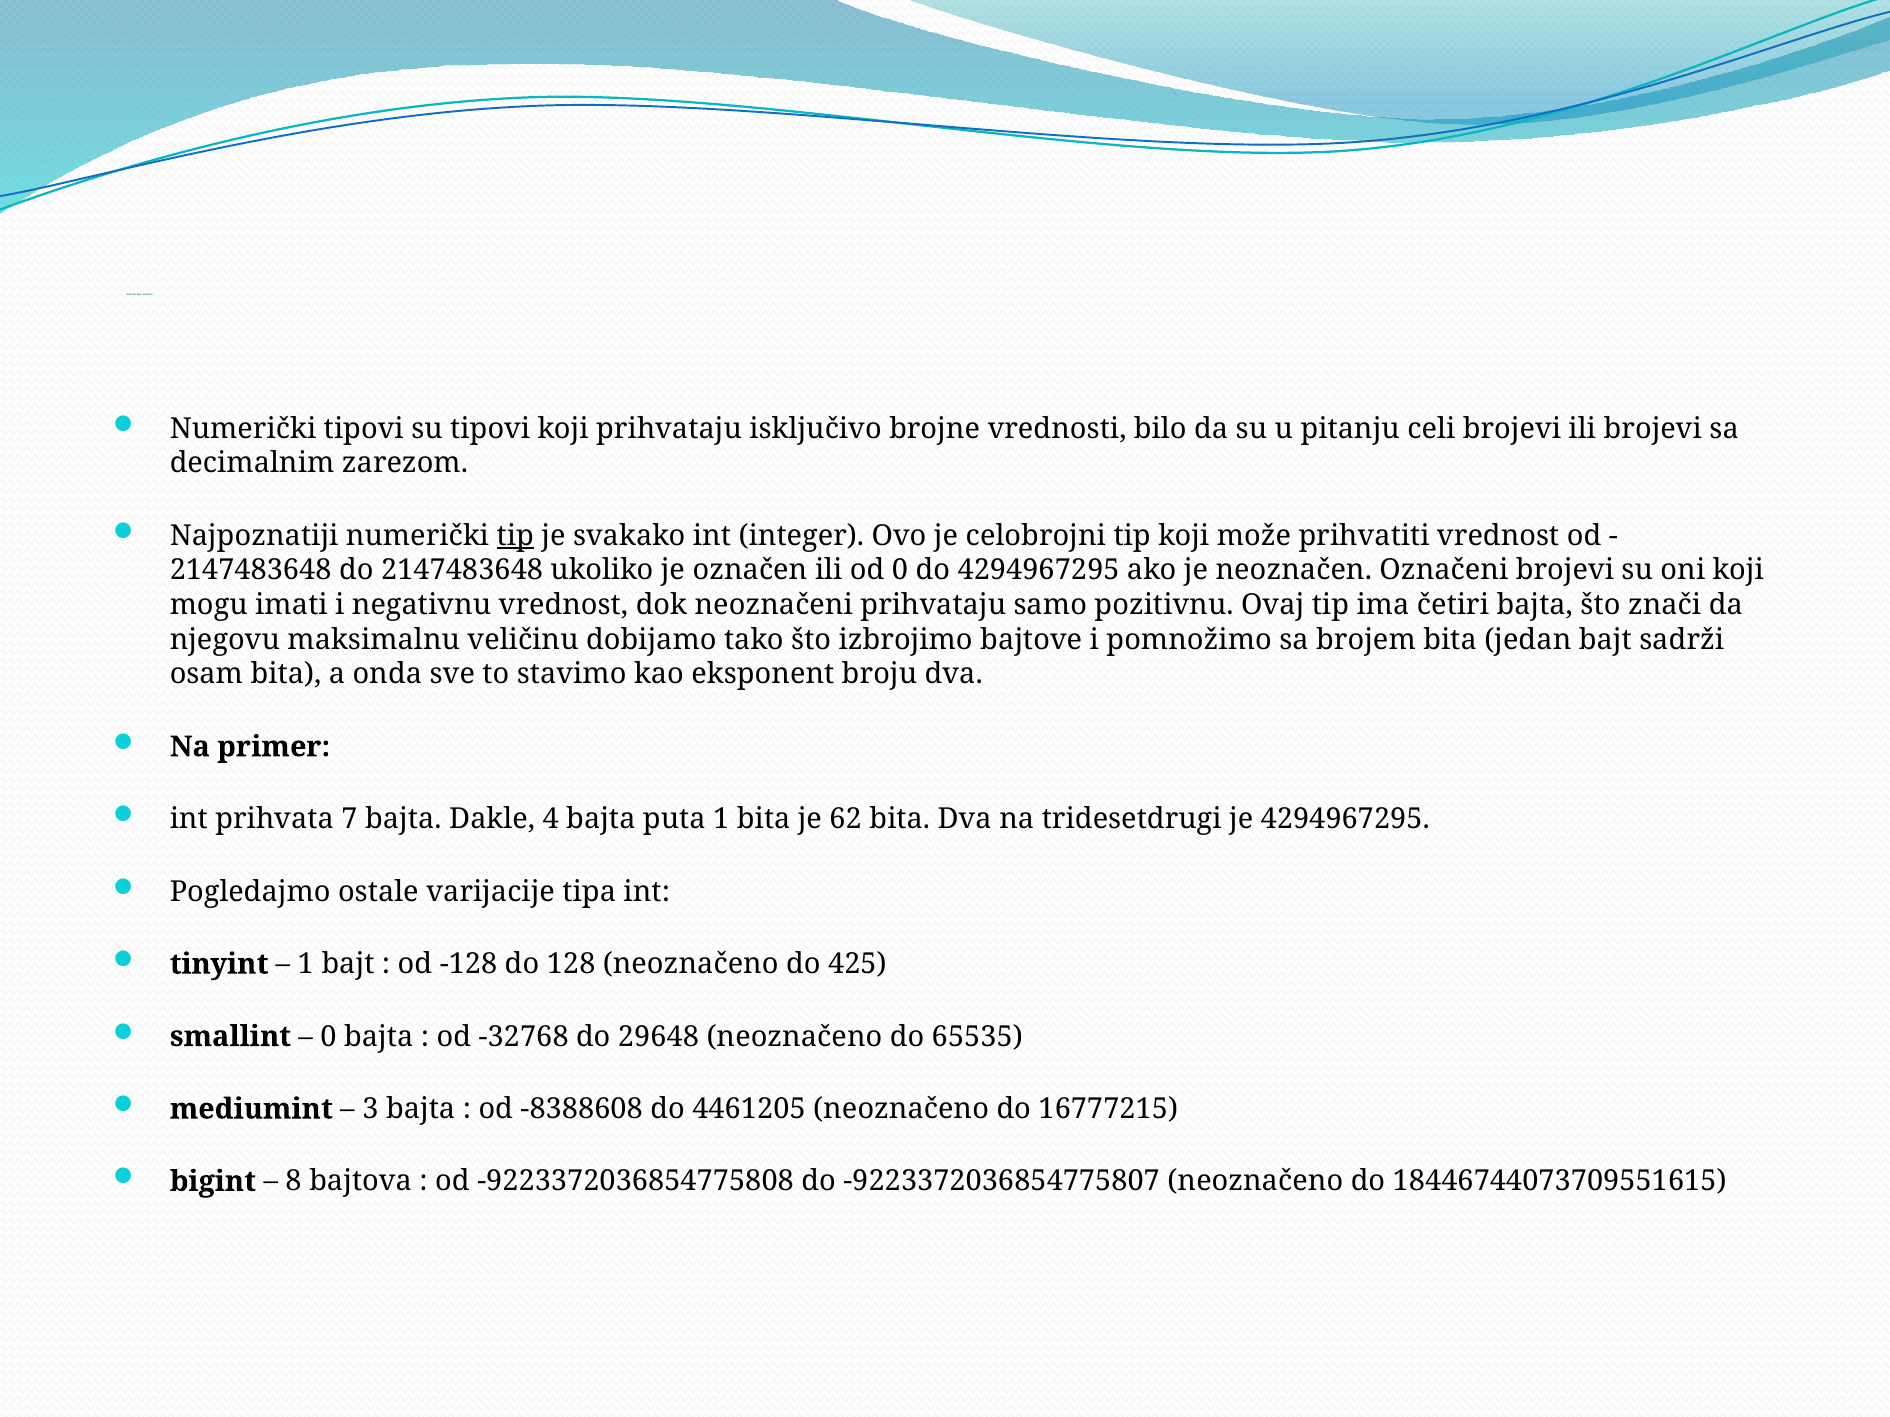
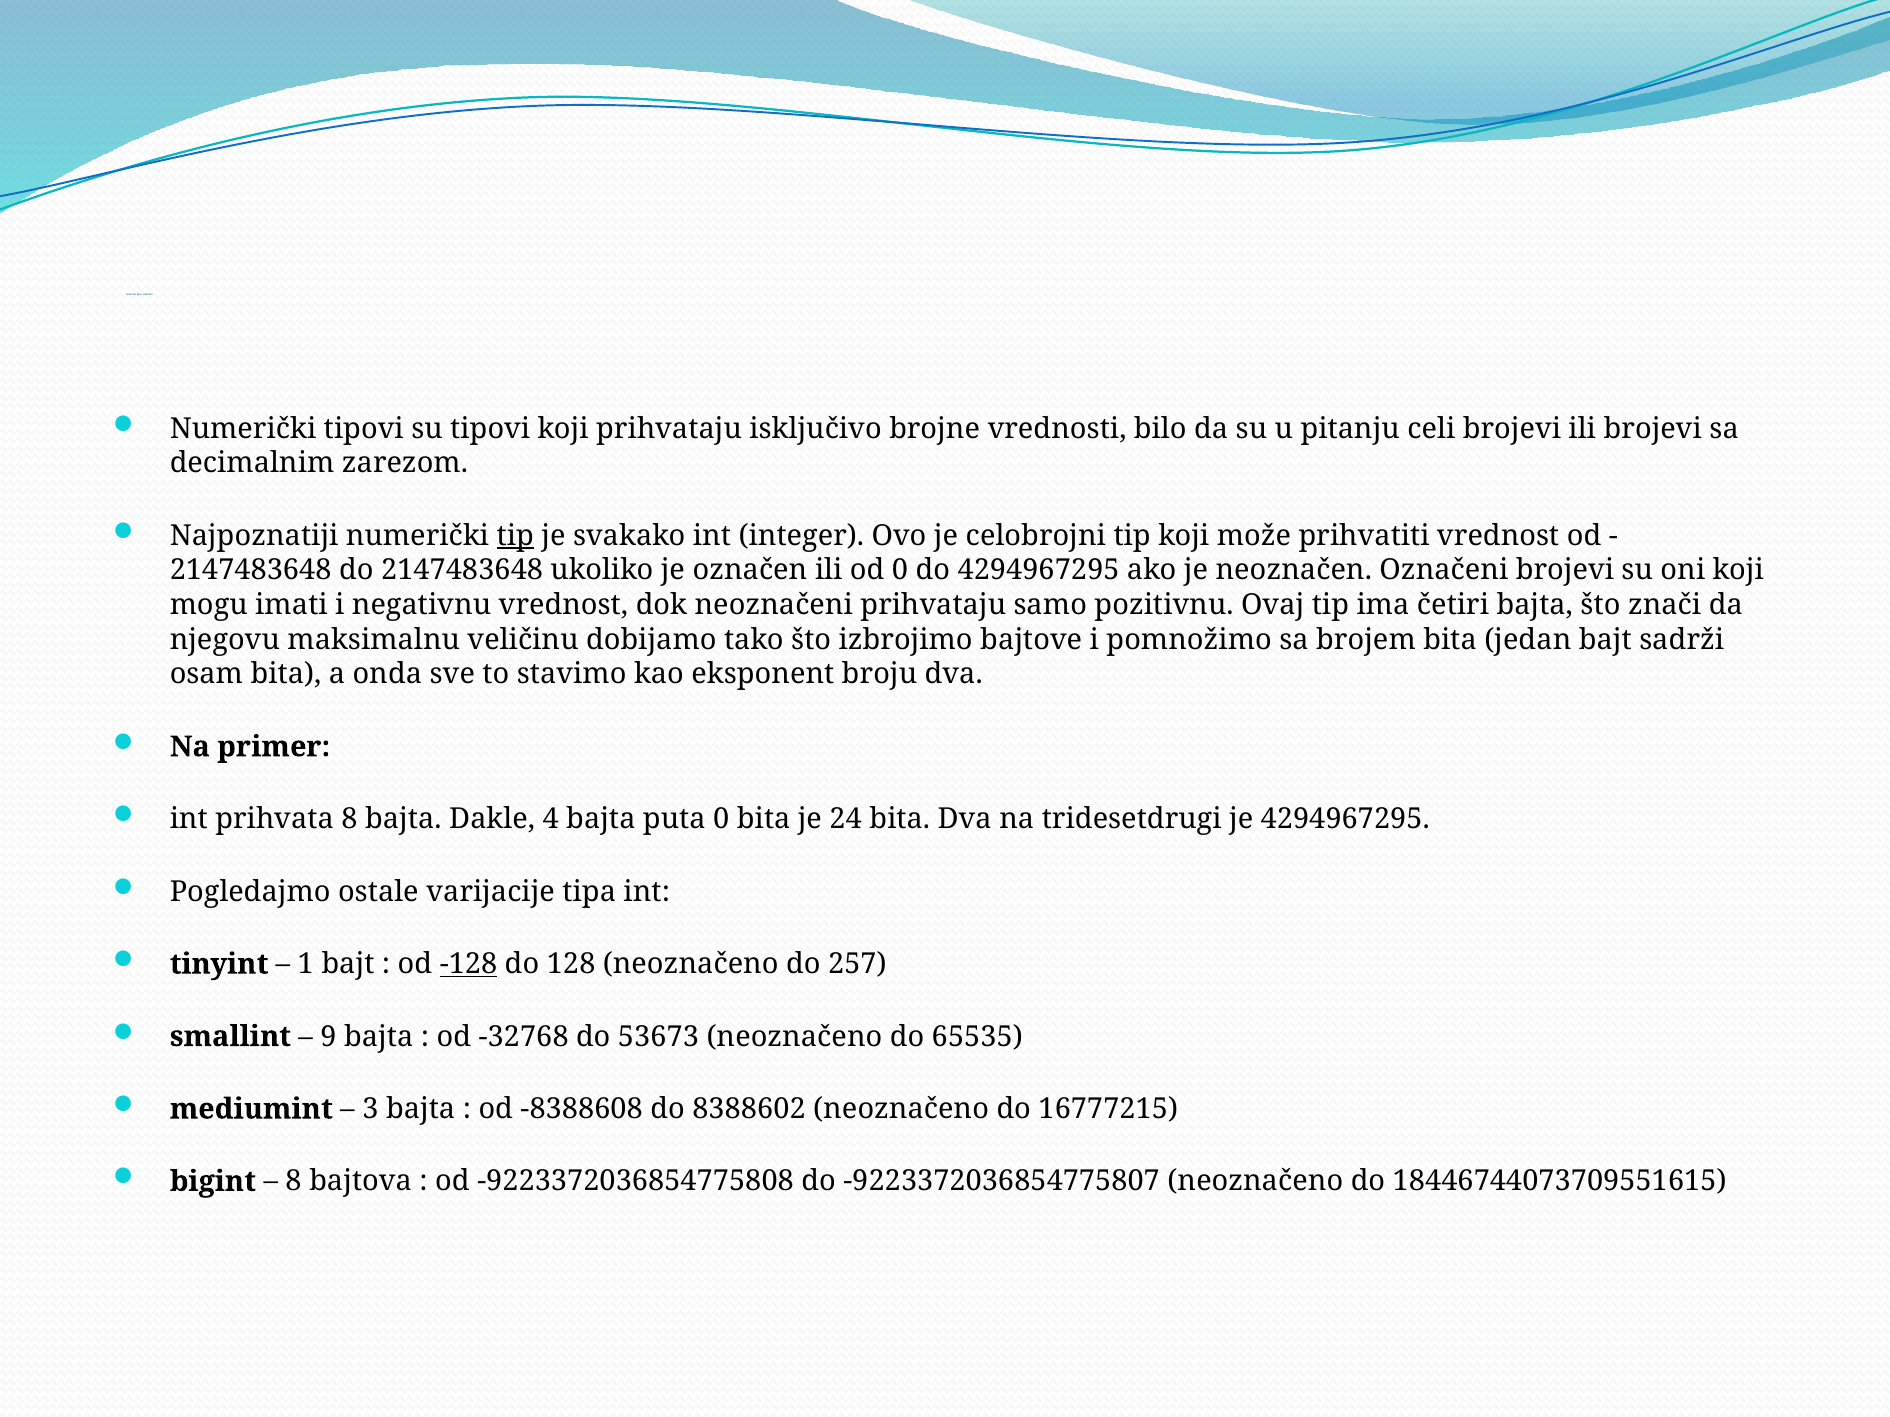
prihvata 7: 7 -> 8 (349, 819)
puta 1: 1 -> 0 (721, 819)
62: 62 -> 24 (846, 819)
-128 underline: none -> present (468, 964)
425: 425 -> 257 (857, 964)
0: 0 -> 9 (328, 1037)
29648: 29648 -> 53673 (658, 1037)
4461205: 4461205 -> 8388602 (749, 1109)
